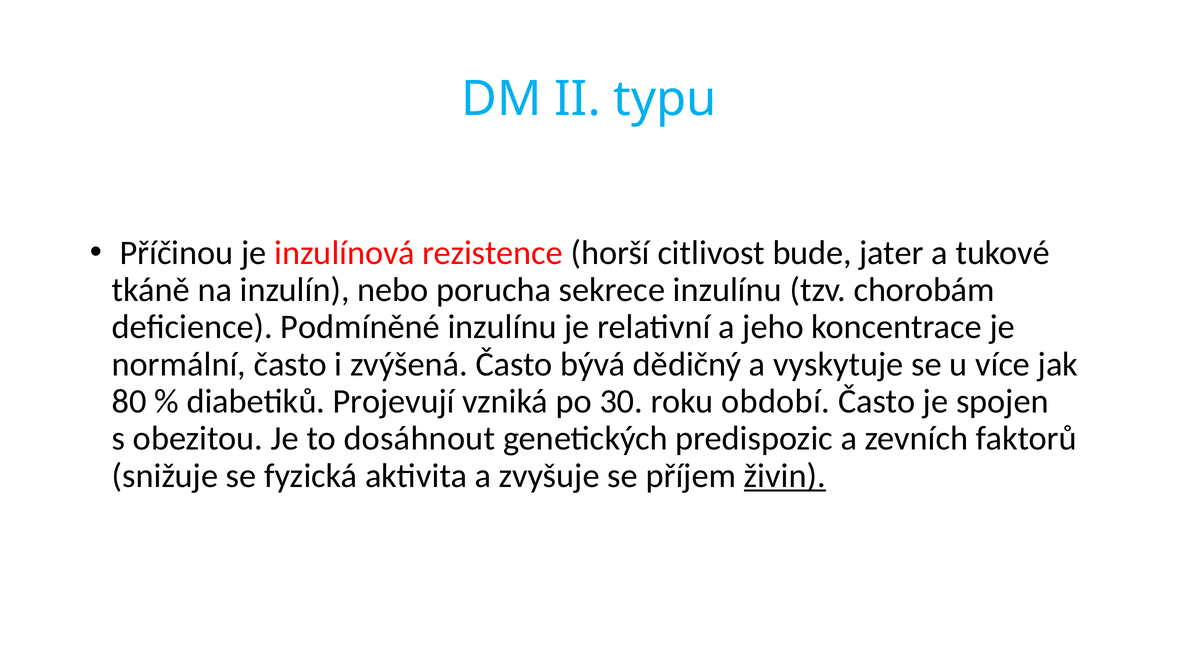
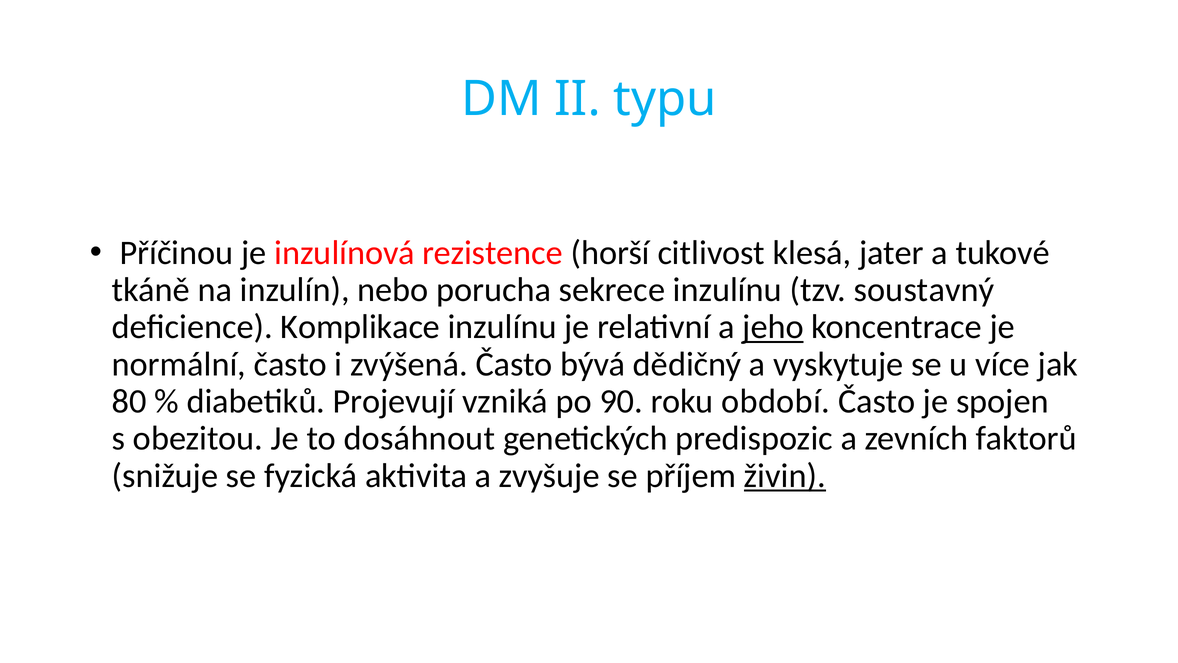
bude: bude -> klesá (812, 253)
chorobám: chorobám -> soustavný (924, 290)
Podmíněné: Podmíněné -> Komplikace (360, 327)
jeho underline: none -> present (773, 327)
30: 30 -> 90 (621, 401)
